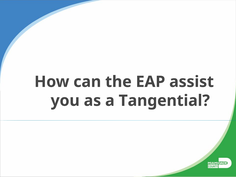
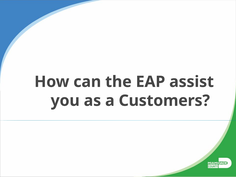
Tangential: Tangential -> Customers (164, 101)
